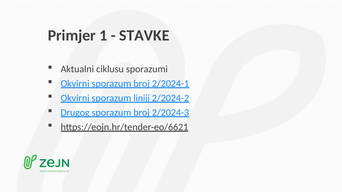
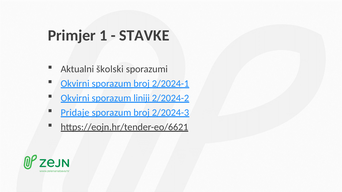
ciklusu: ciklusu -> školski (110, 69)
Drugog: Drugog -> Pridaje (75, 113)
